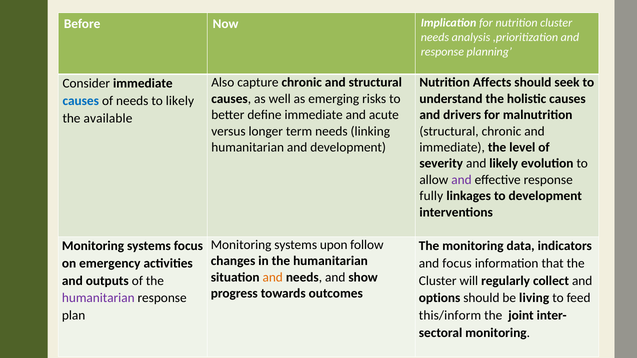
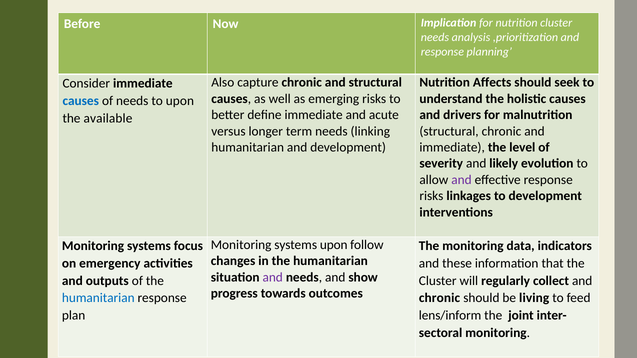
to likely: likely -> upon (180, 101)
fully: fully -> risks (431, 196)
and focus: focus -> these (457, 264)
and colour: orange -> purple (273, 278)
humanitarian colour: purple -> blue (98, 298)
options: options -> chronic (440, 298)
this/inform: this/inform -> lens/inform (450, 316)
